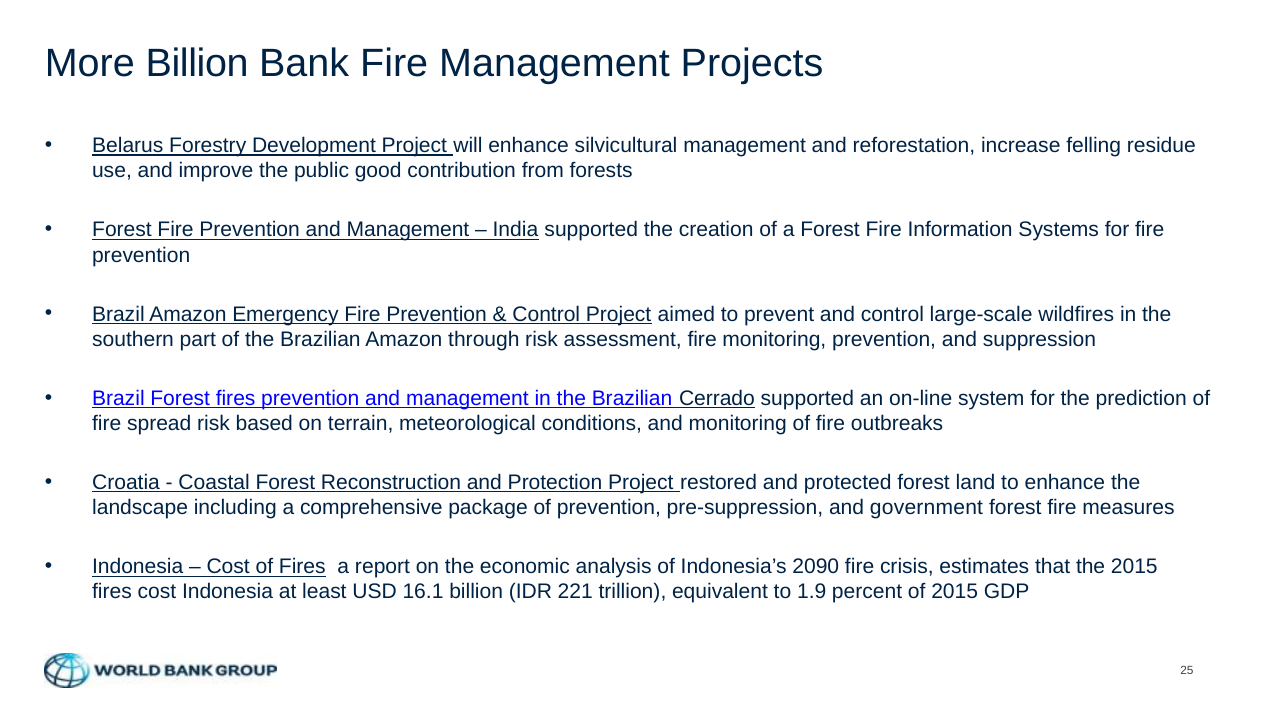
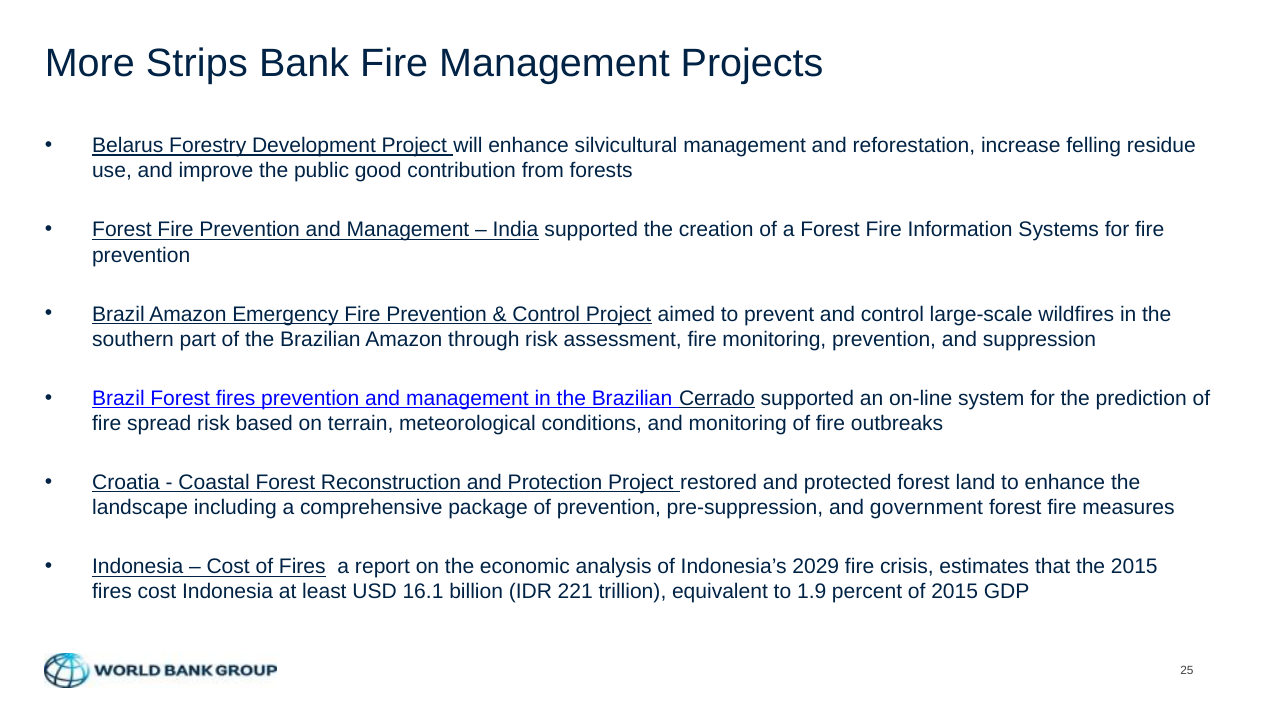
More Billion: Billion -> Strips (197, 64)
2090: 2090 -> 2029 (816, 567)
